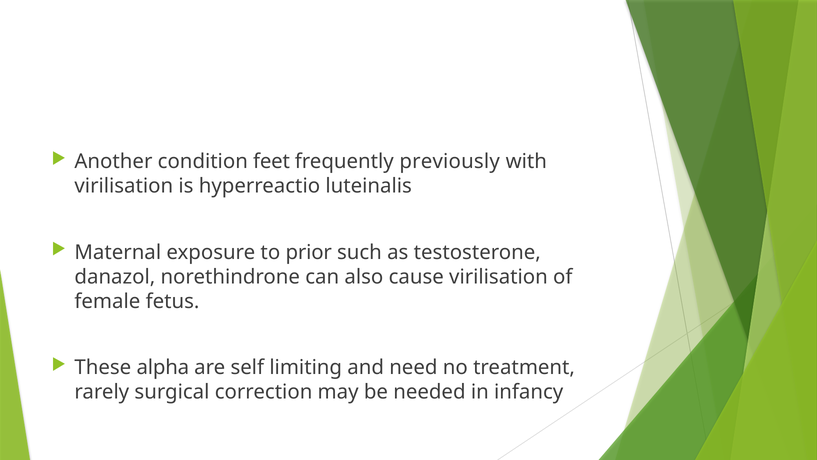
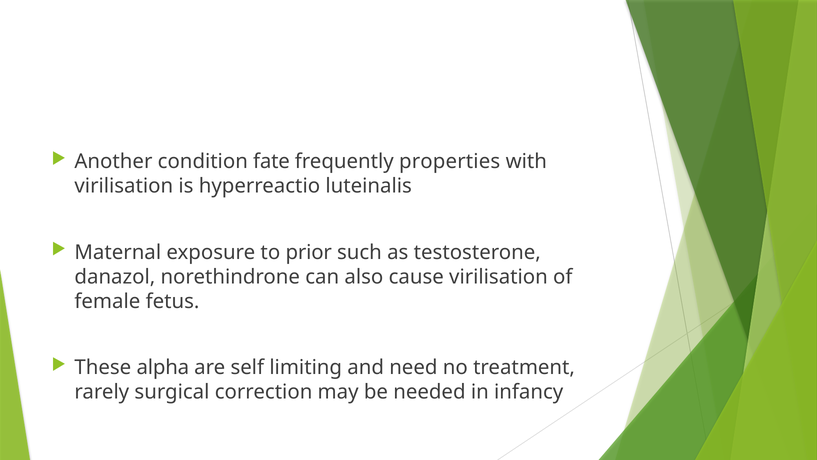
feet: feet -> fate (271, 162)
previously: previously -> properties (450, 162)
